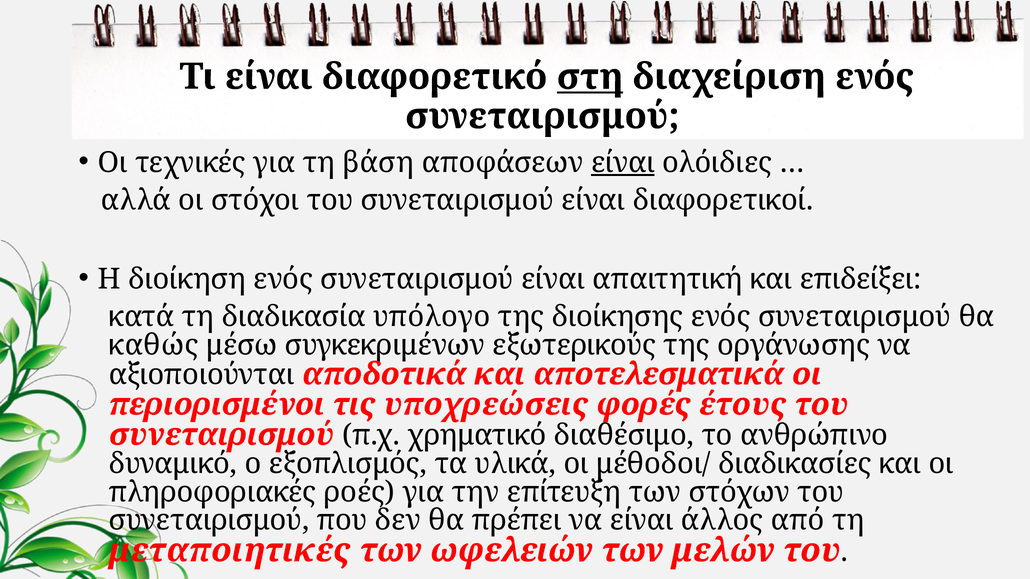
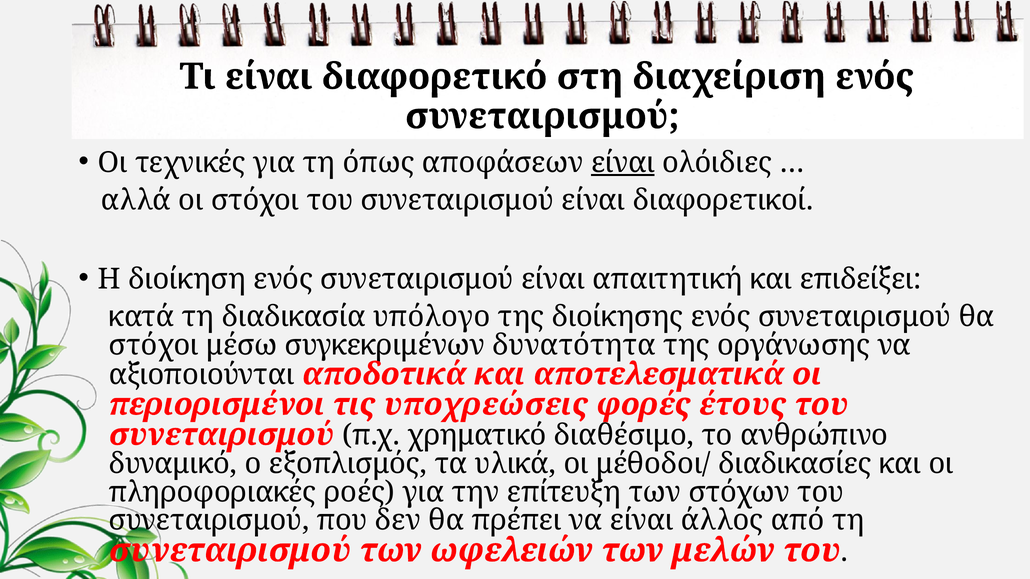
στη underline: present -> none (590, 77)
βάση: βάση -> όπως (379, 163)
καθώς: καθώς -> στόχοι (154, 345)
εξωτερικούς: εξωτερικούς -> δυνατότητα (574, 345)
μεταποιητικές: μεταποιητικές -> συνεταιρισμού (230, 551)
